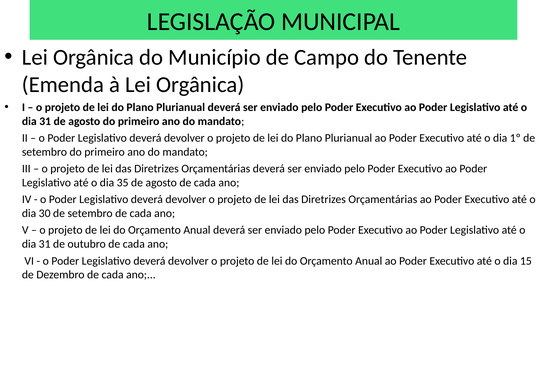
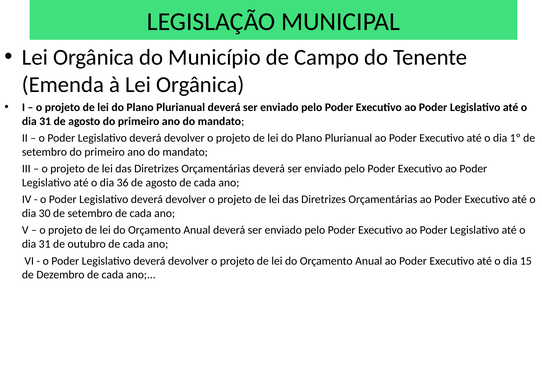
35: 35 -> 36 (123, 183)
